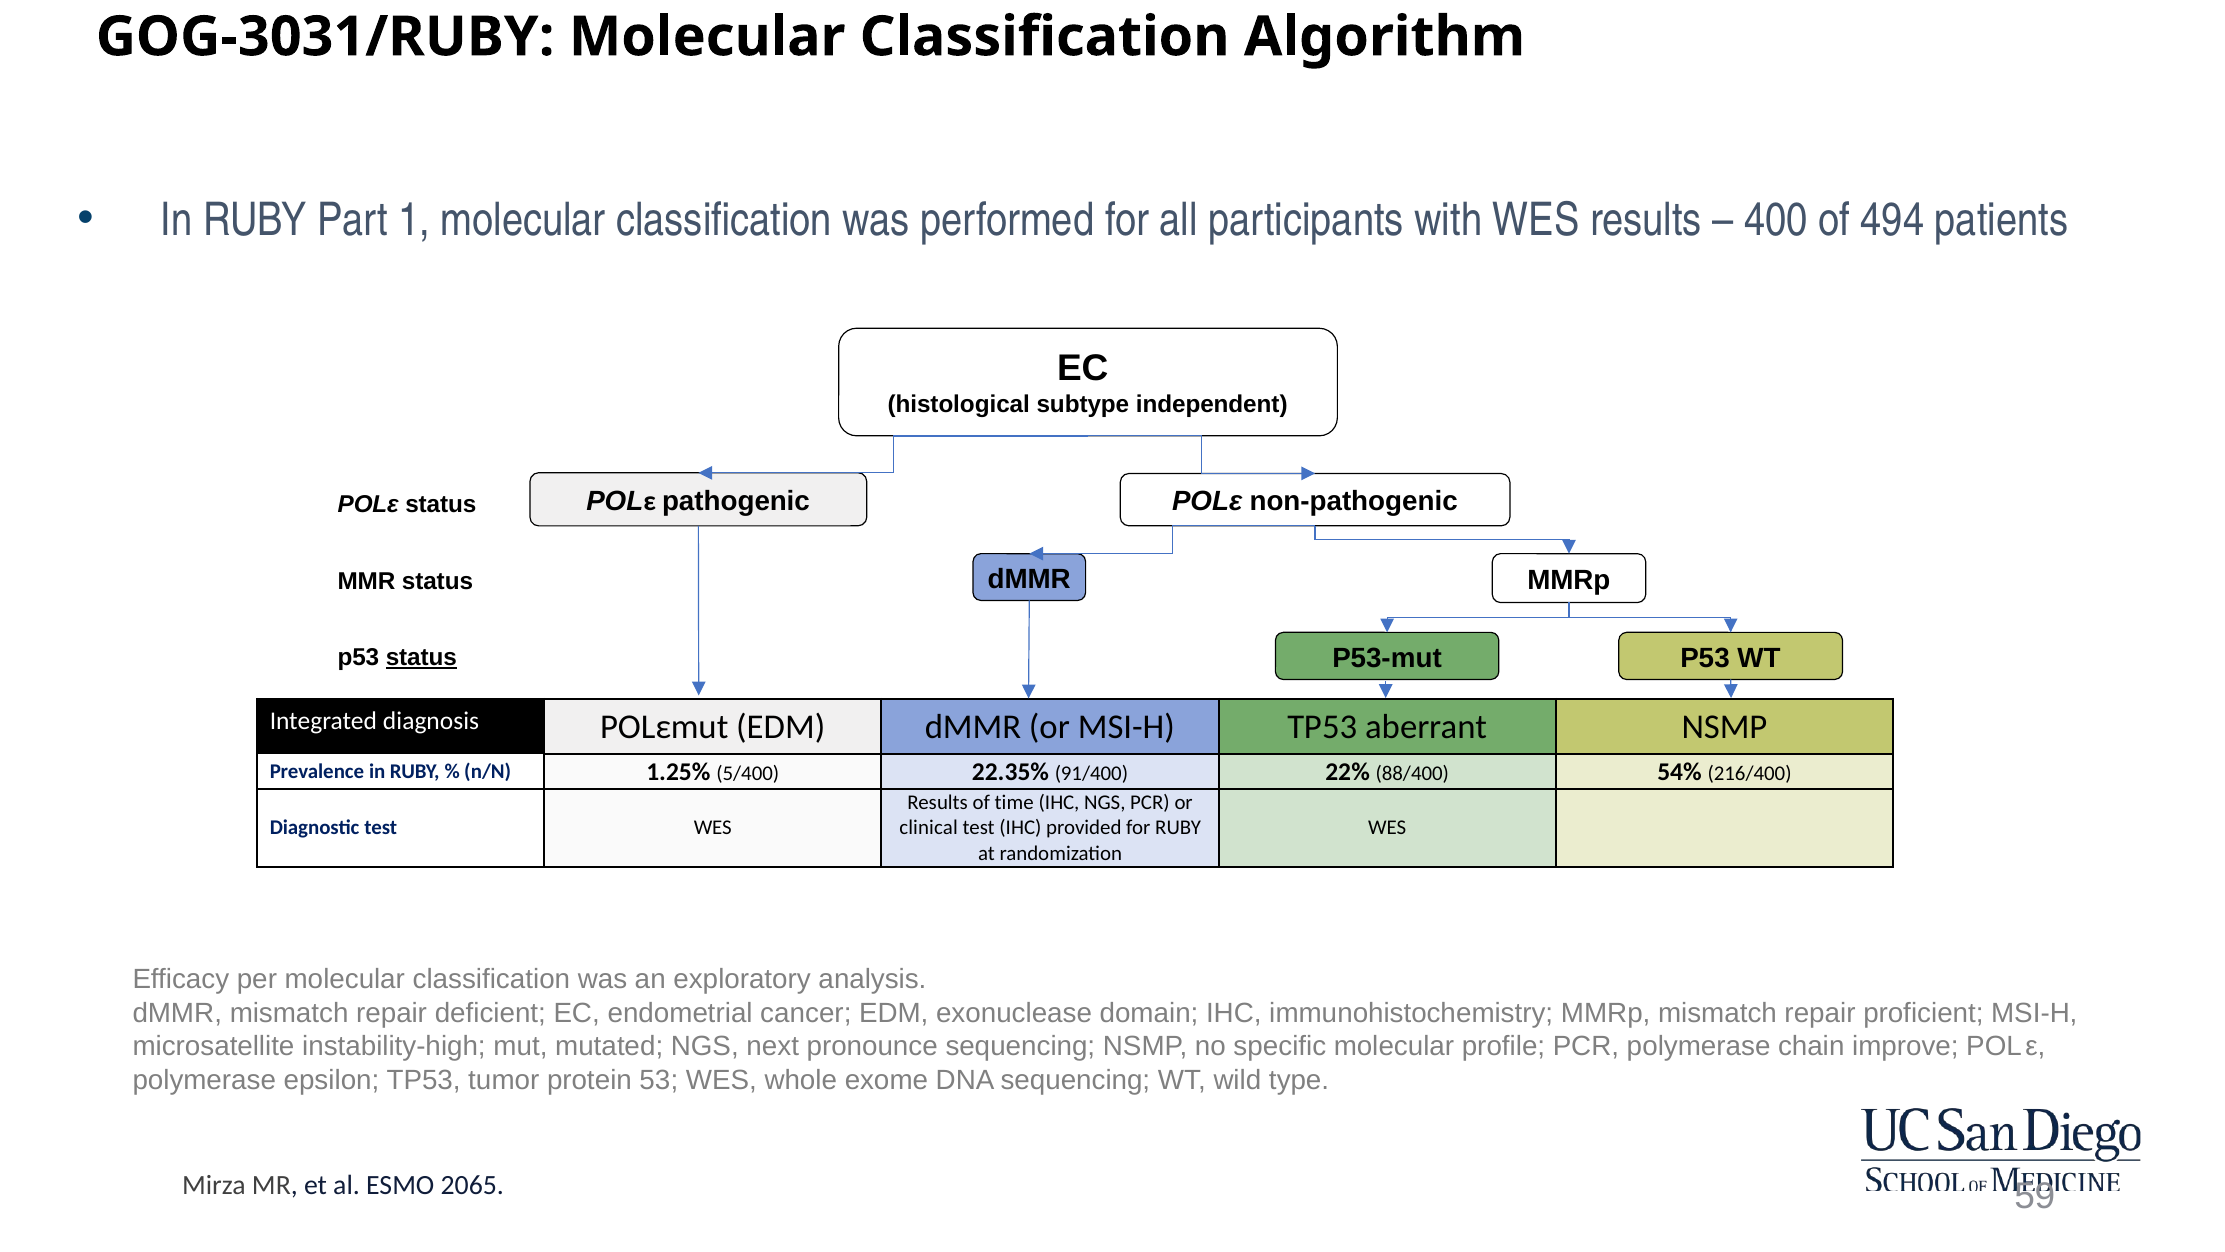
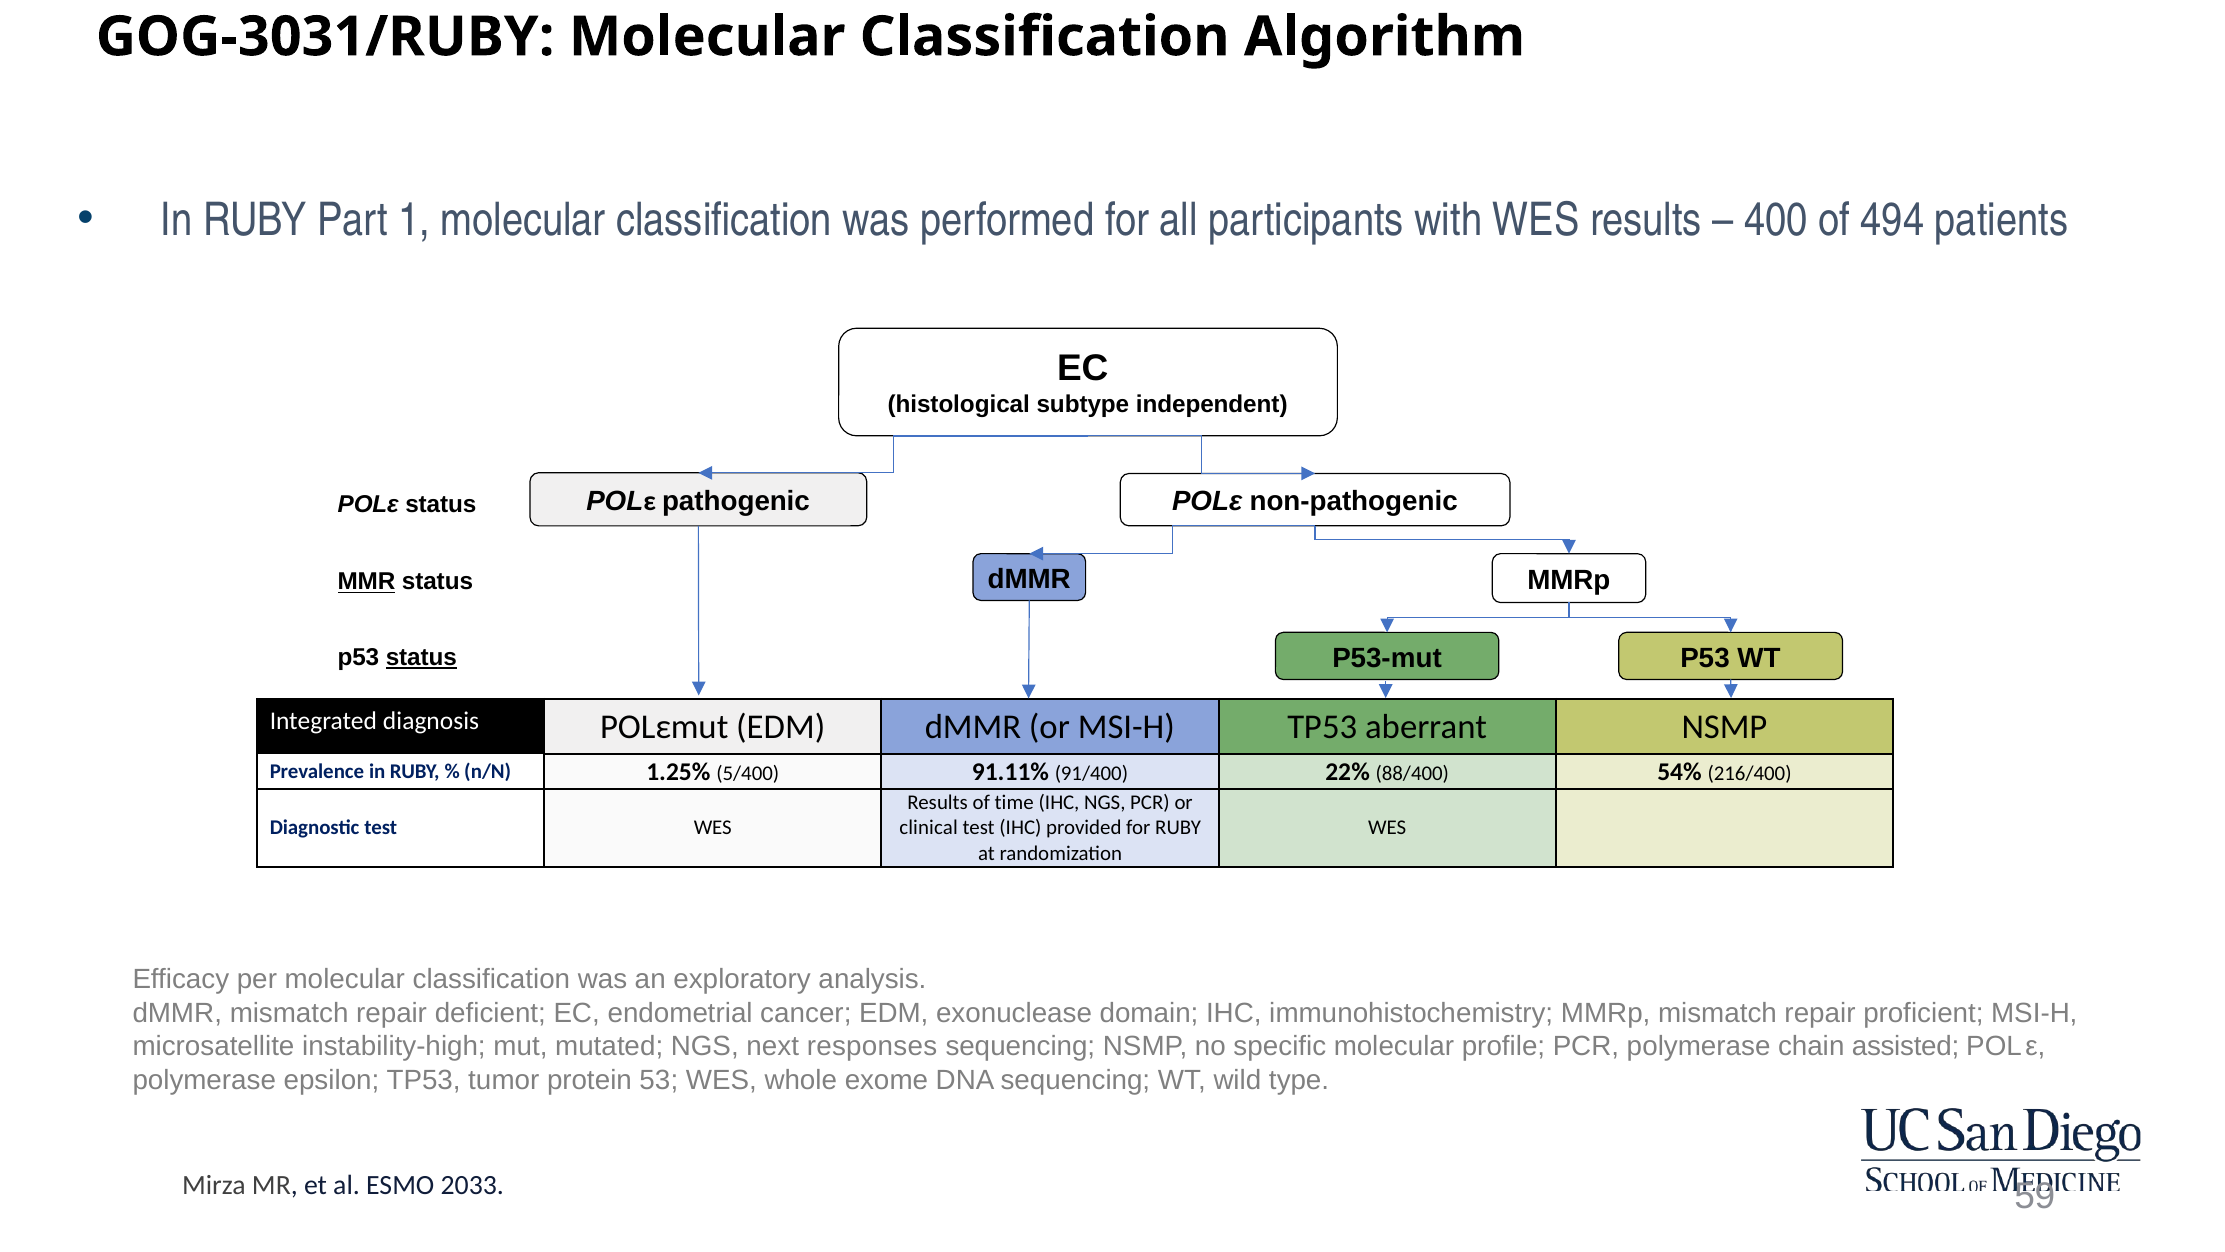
MMR underline: none -> present (366, 582)
22.35%: 22.35% -> 91.11% (1010, 771)
pronounce: pronounce -> responses (872, 1046)
improve: improve -> assisted (1906, 1046)
2065: 2065 -> 2033 (472, 1185)
